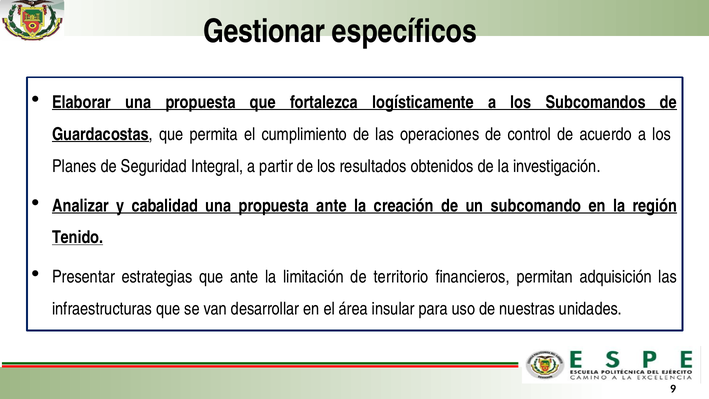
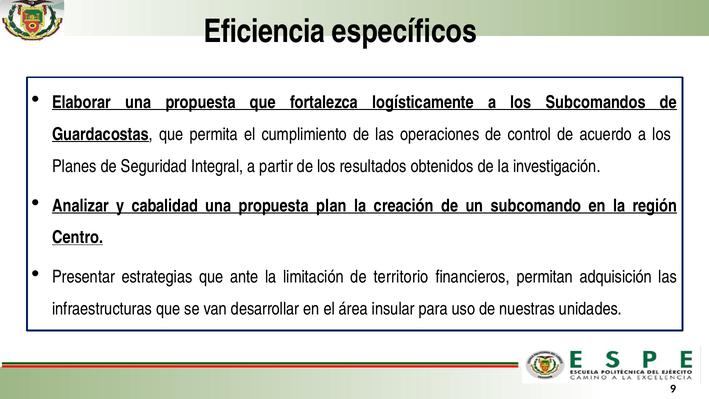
Gestionar: Gestionar -> Eficiencia (264, 31)
propuesta ante: ante -> plan (332, 206)
Tenido: Tenido -> Centro (78, 237)
